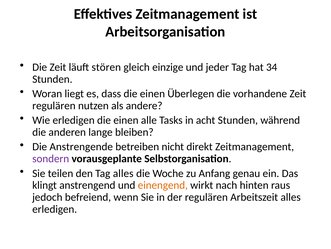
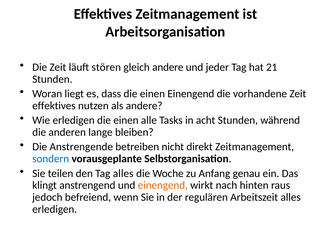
gleich einzige: einzige -> andere (168, 67)
34: 34 -> 21 (272, 67)
einen Überlegen: Überlegen -> Einengend (191, 93)
regulären: regulären -> effektives (54, 105)
sondern colour: purple -> blue (51, 158)
